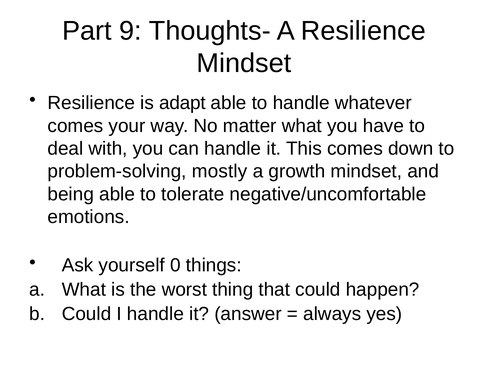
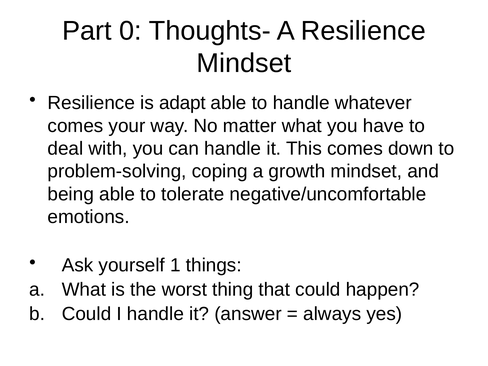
9: 9 -> 0 (131, 31)
mostly: mostly -> coping (220, 171)
0: 0 -> 1 (175, 265)
